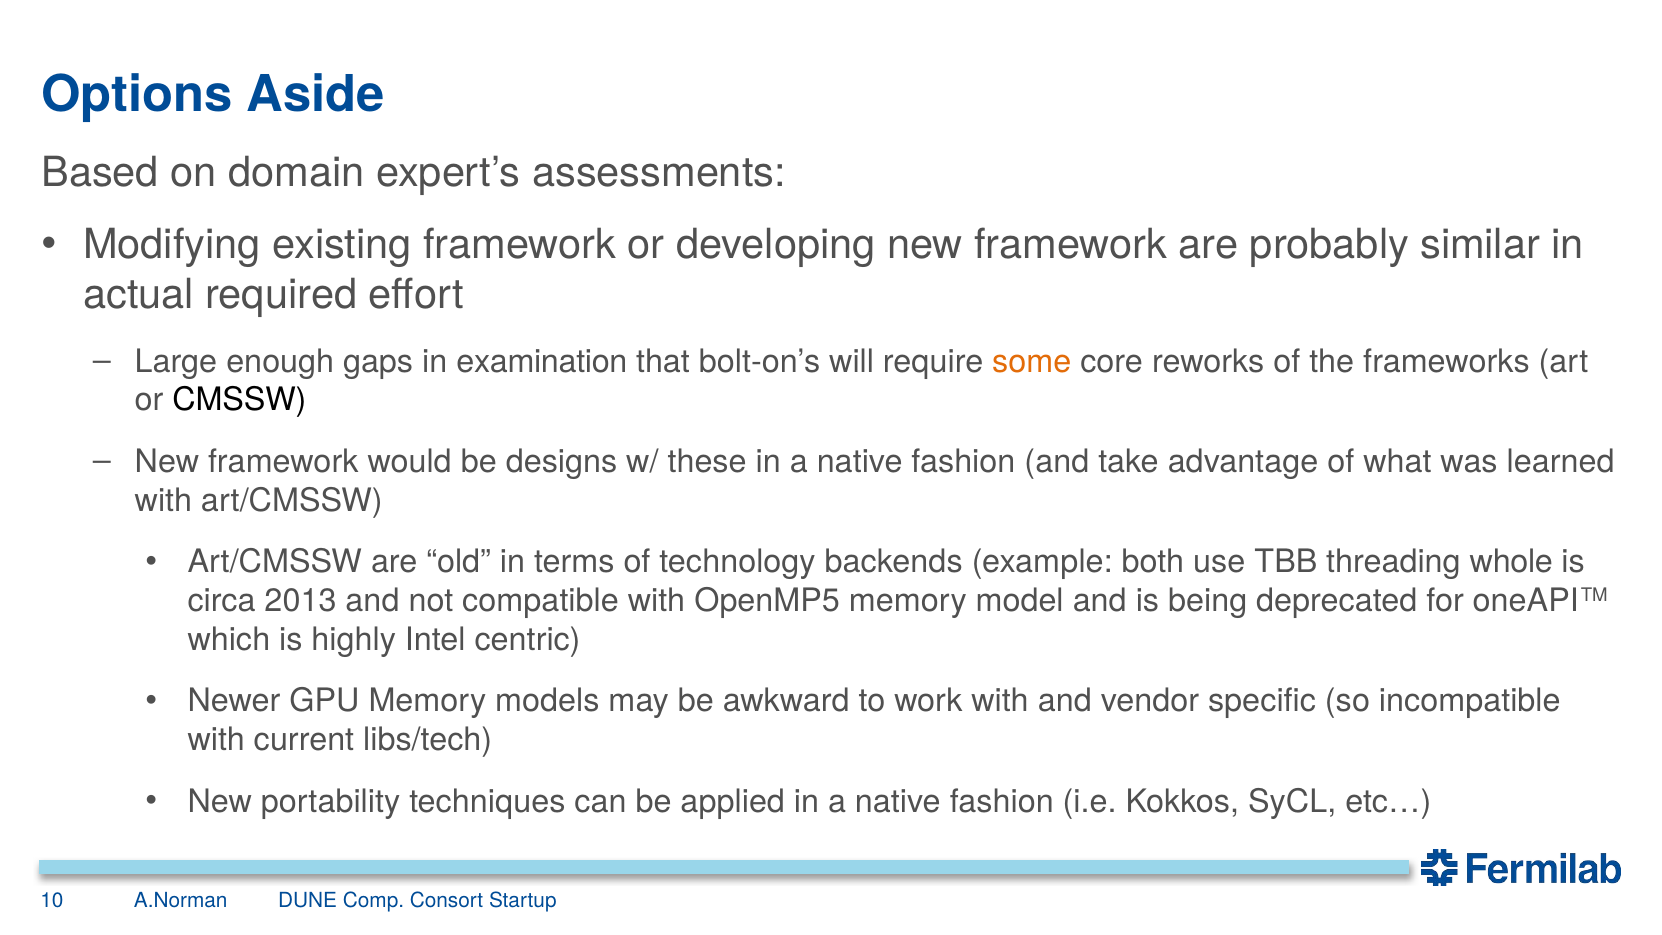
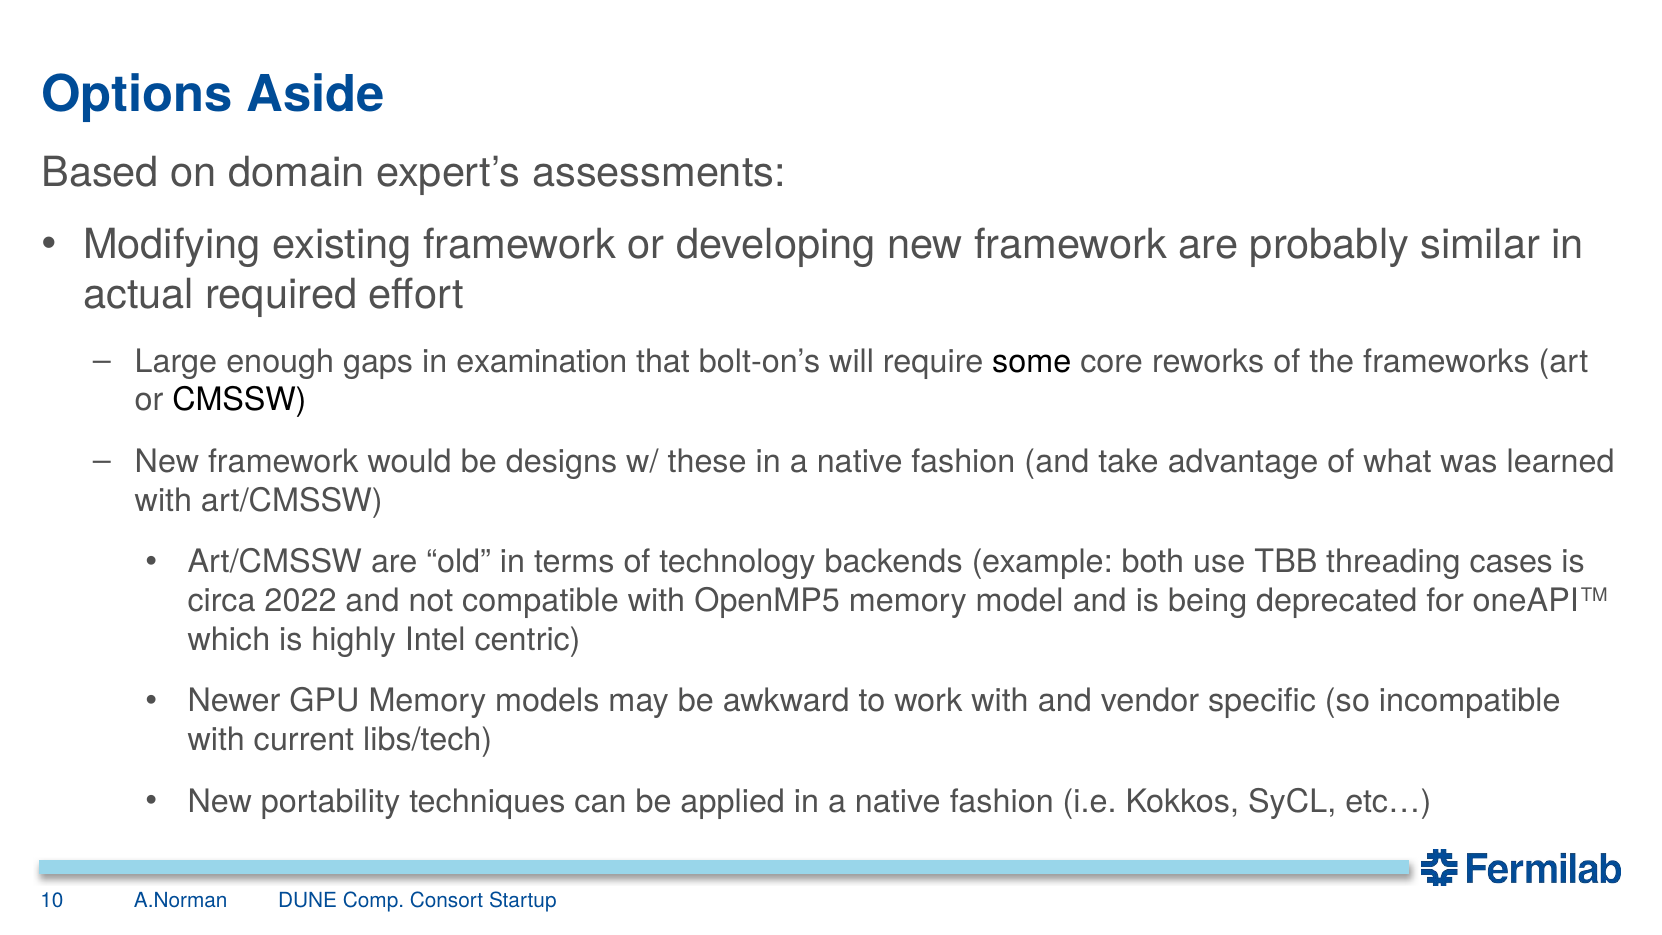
some colour: orange -> black (1032, 361)
whole: whole -> cases (1511, 562)
2013: 2013 -> 2022 (301, 601)
